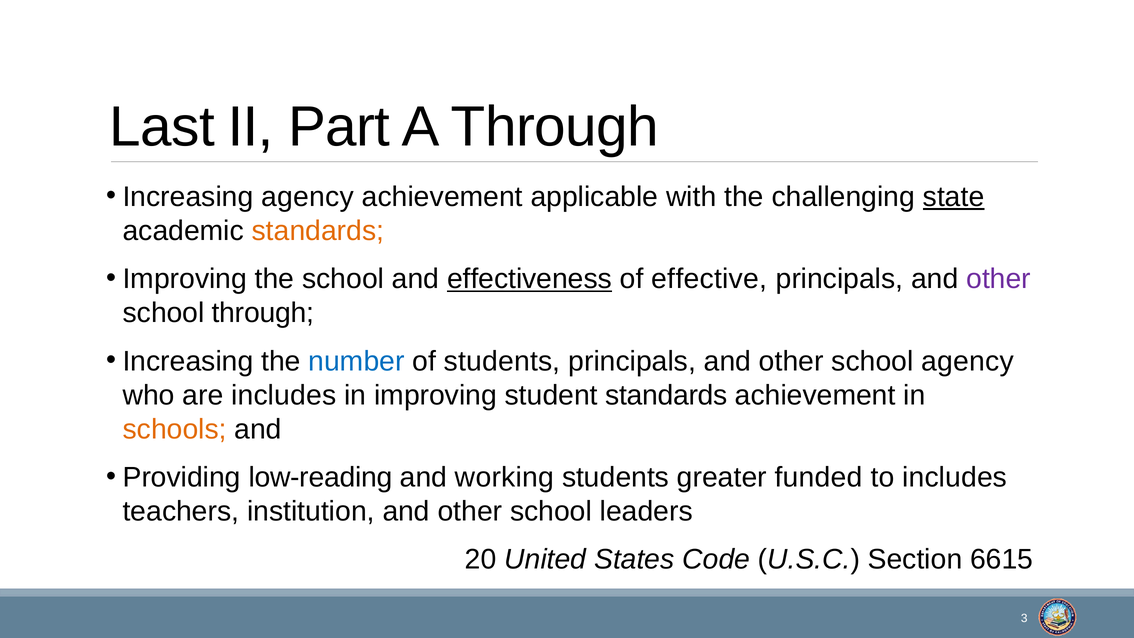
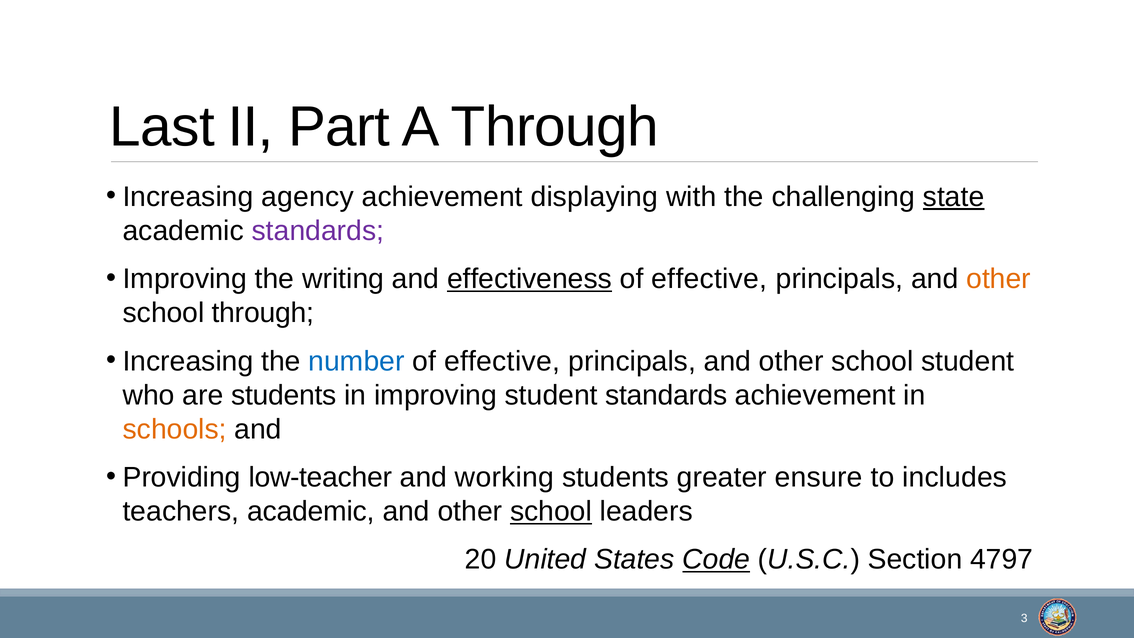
applicable: applicable -> displaying (594, 197)
standards colour: orange -> purple (318, 231)
the school: school -> writing (343, 279)
other colour: purple -> orange (999, 279)
students: students -> effective (502, 361)
school agency: agency -> student (968, 361)
are includes: includes -> students (284, 395)
low-reading: low-reading -> low-teacher (320, 477)
funded: funded -> ensure (819, 477)
teachers institution: institution -> academic (311, 511)
school underline: none -> present (551, 511)
Code underline: none -> present (716, 559)
6615: 6615 -> 4797 (1002, 559)
